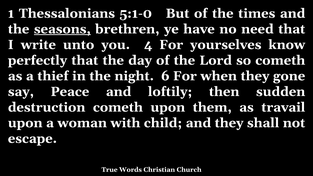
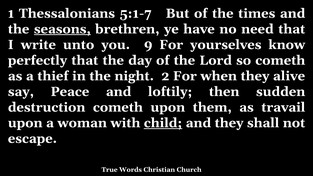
5:1-0: 5:1-0 -> 5:1-7 (136, 13)
4: 4 -> 9 (148, 45)
6: 6 -> 2 (165, 76)
gone: gone -> alive (289, 76)
child underline: none -> present (163, 123)
